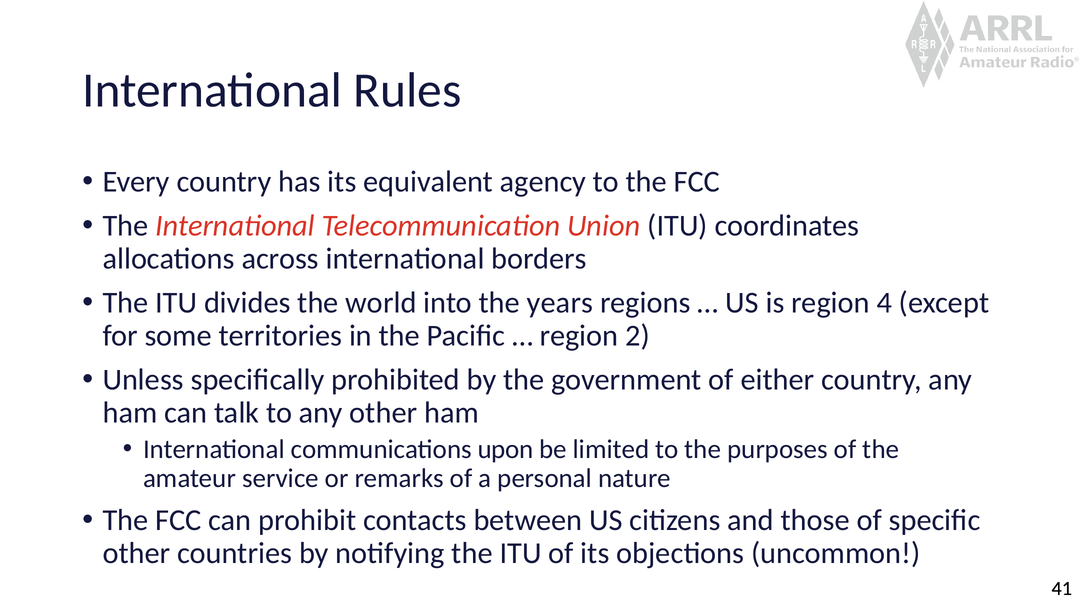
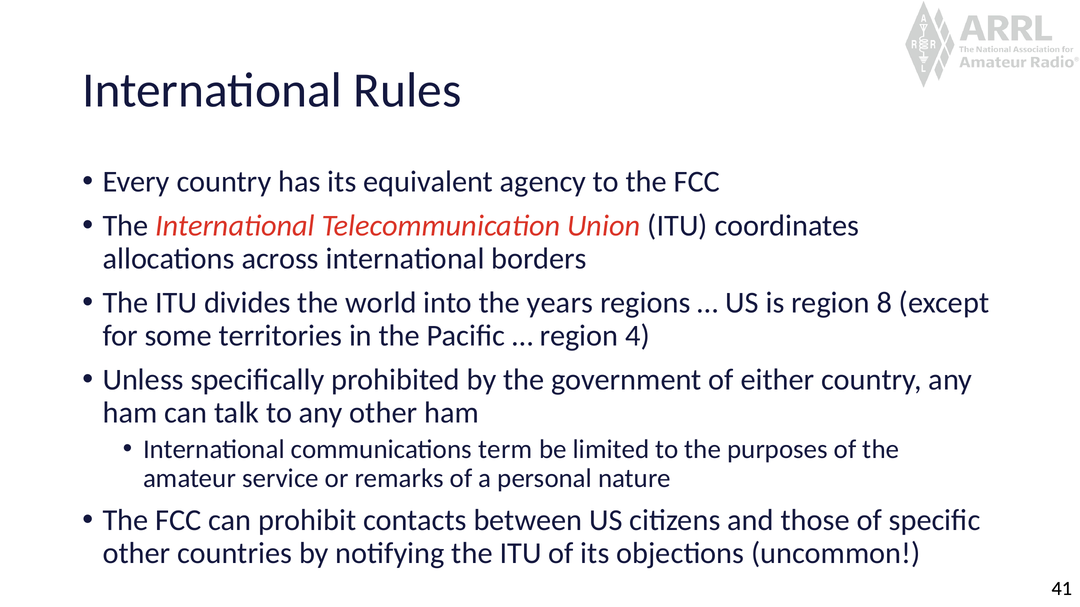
4: 4 -> 8 (884, 303)
2: 2 -> 4 (638, 336)
upon: upon -> term (505, 449)
